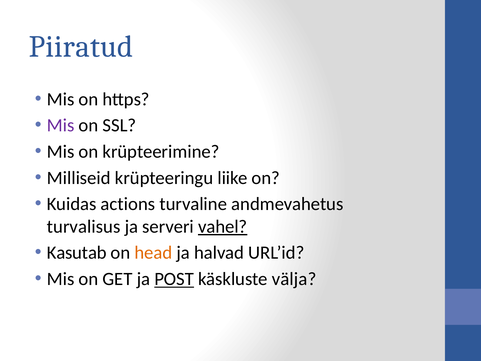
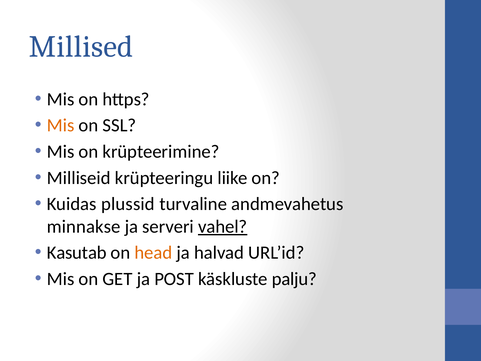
Piiratud: Piiratud -> Millised (81, 47)
Mis colour: purple -> orange (61, 125)
actions: actions -> plussid (128, 204)
turvalisus: turvalisus -> minnakse (84, 226)
POST underline: present -> none (174, 279)
välja: välja -> palju (294, 279)
